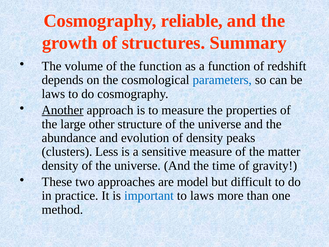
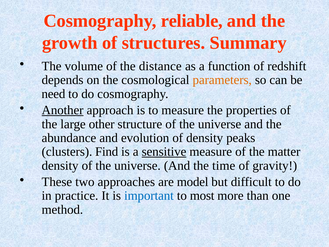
the function: function -> distance (160, 66)
parameters colour: blue -> orange (222, 80)
laws: laws -> need (53, 94)
Less: Less -> Find (107, 152)
sensitive underline: none -> present (164, 152)
to laws: laws -> most (202, 196)
